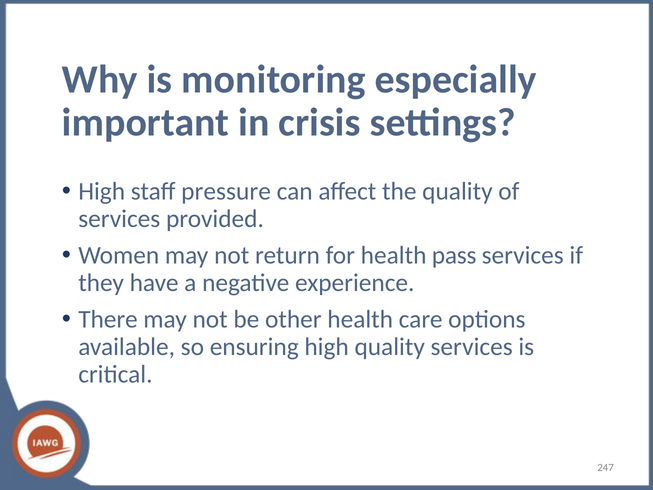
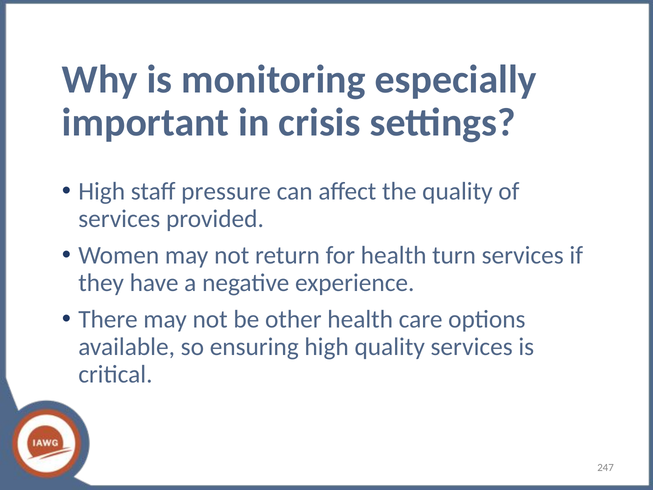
pass: pass -> turn (454, 255)
